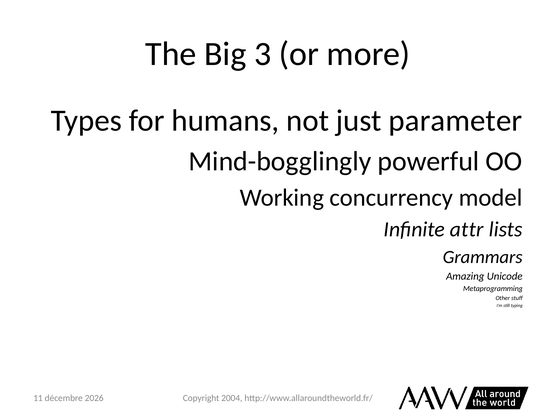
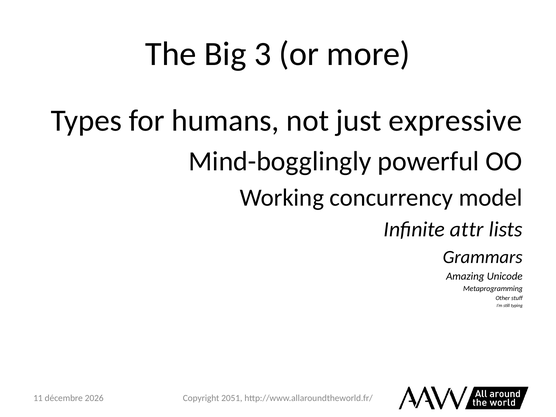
parameter: parameter -> expressive (455, 121)
2004: 2004 -> 2051 (232, 398)
